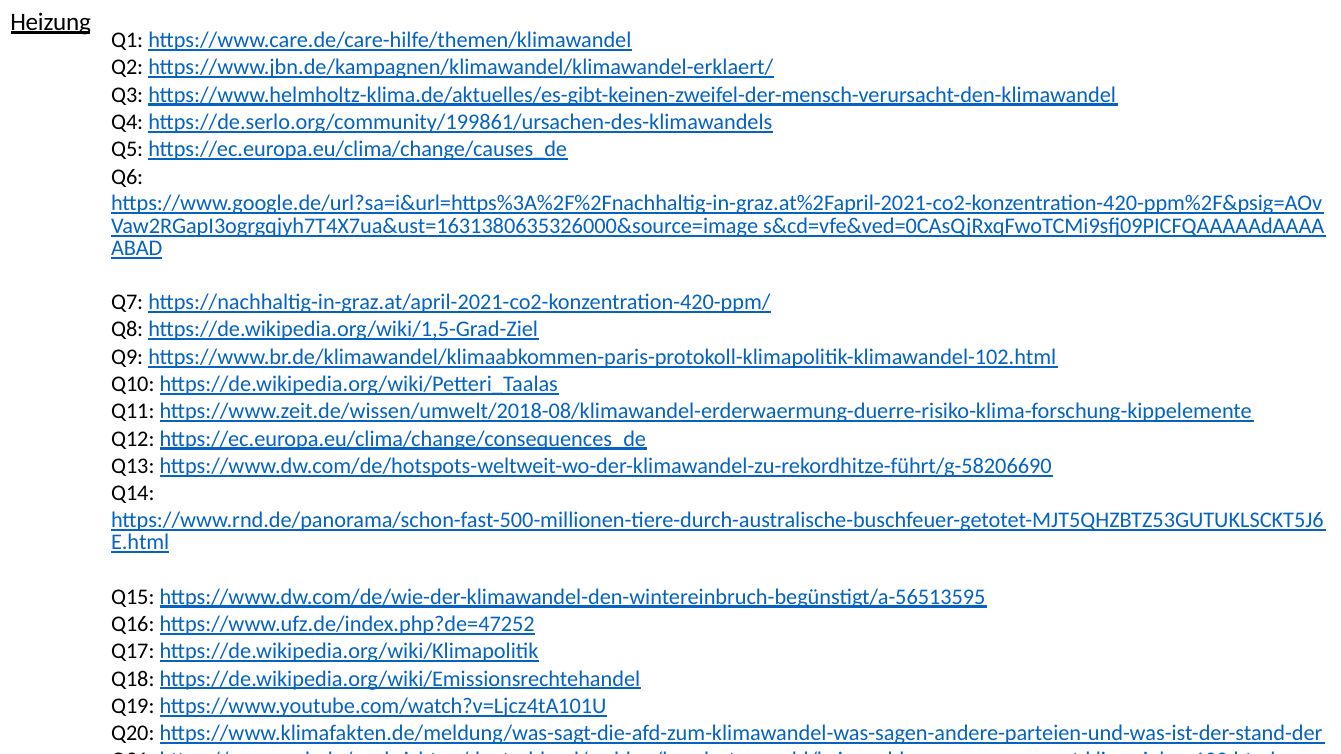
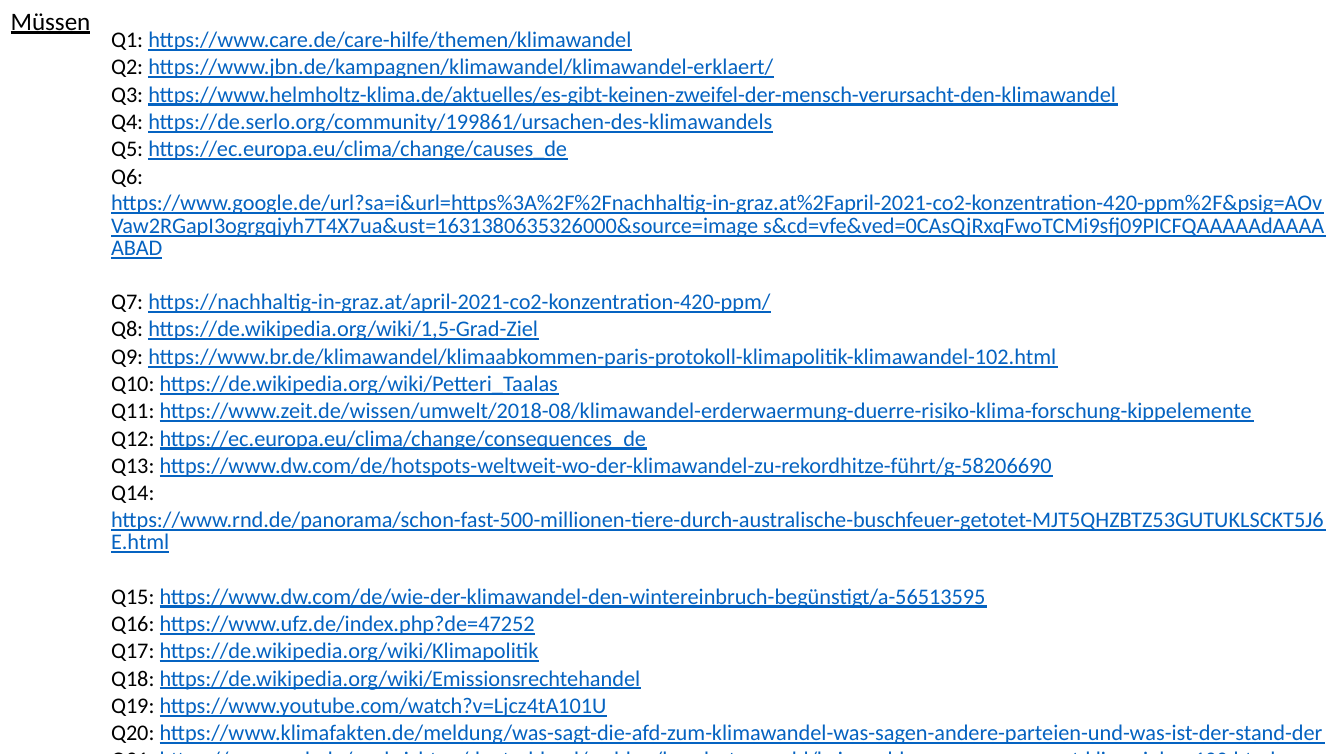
Heizung: Heizung -> Müssen (51, 22)
